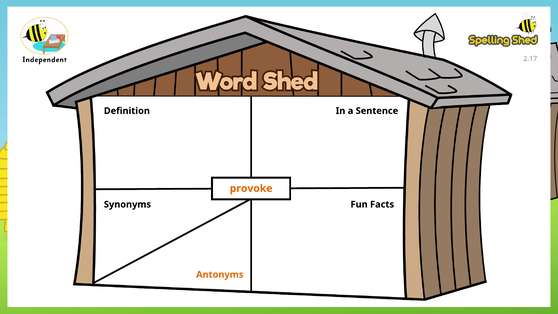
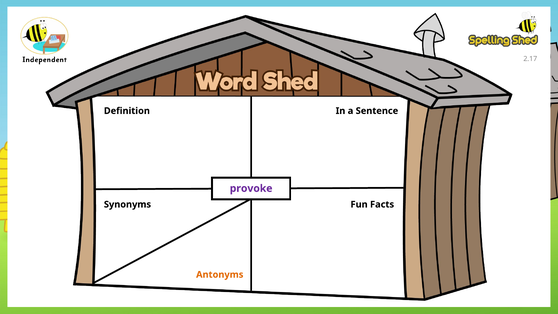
provoke colour: orange -> purple (251, 188)
